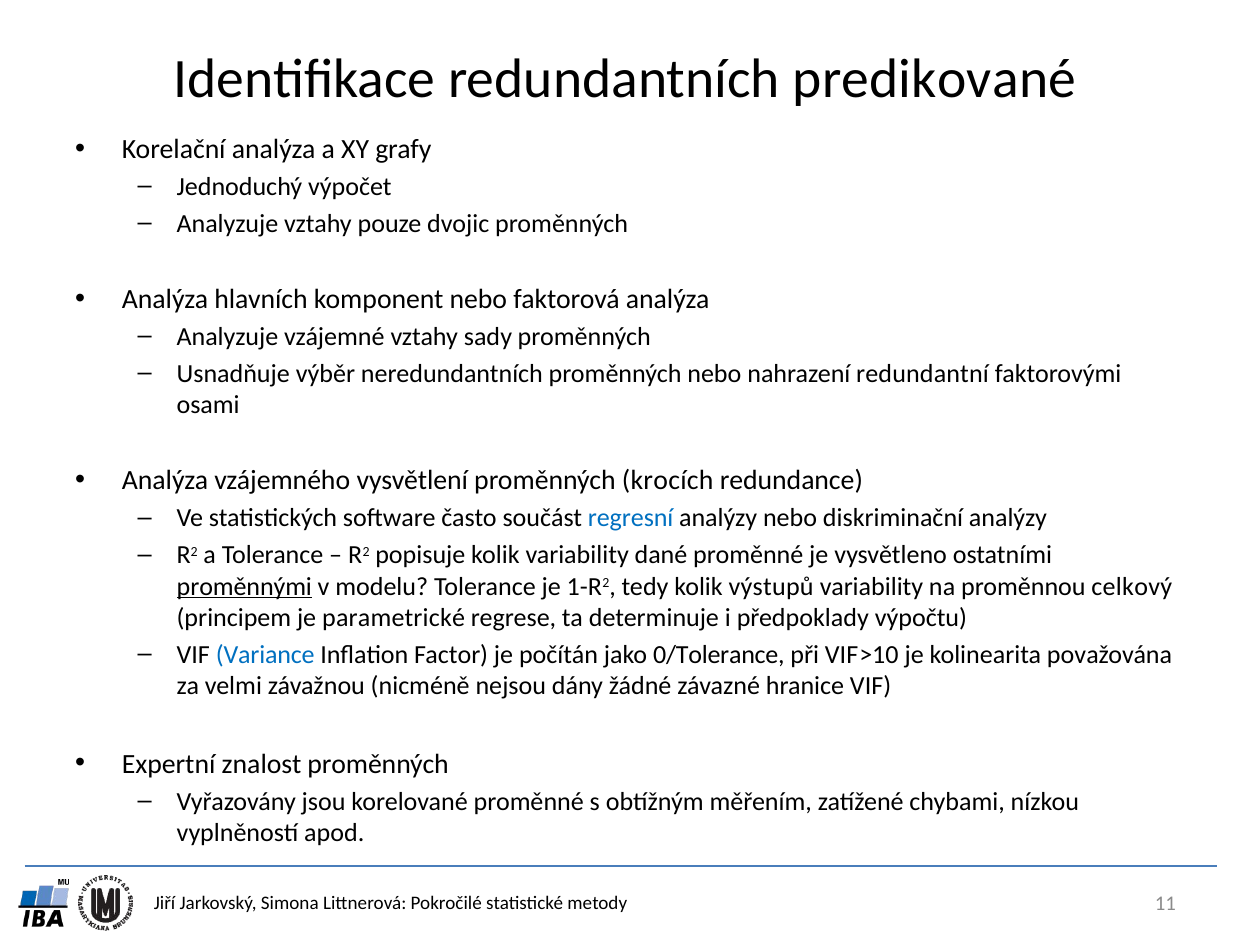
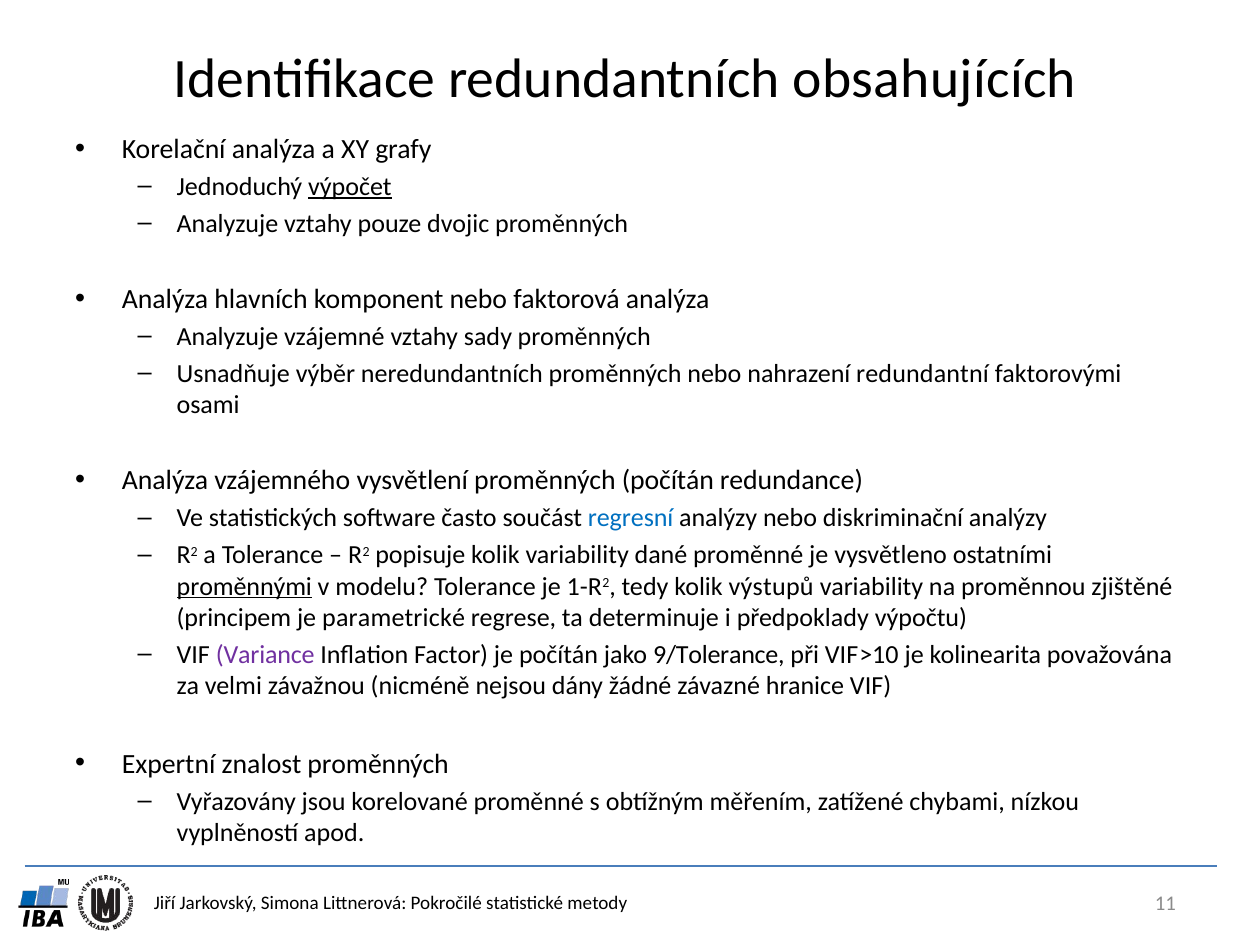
predikované: predikované -> obsahujících (934, 79)
výpočet underline: none -> present (350, 187)
proměnných krocích: krocích -> počítán (668, 481)
celkový: celkový -> zjištěné (1132, 587)
Variance colour: blue -> purple (265, 655)
0/Tolerance: 0/Tolerance -> 9/Tolerance (719, 655)
